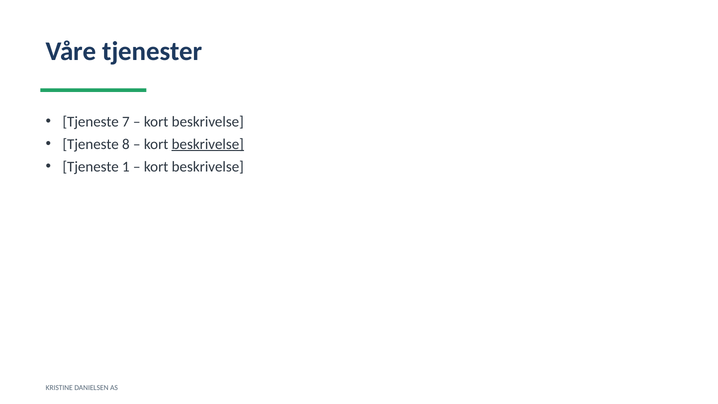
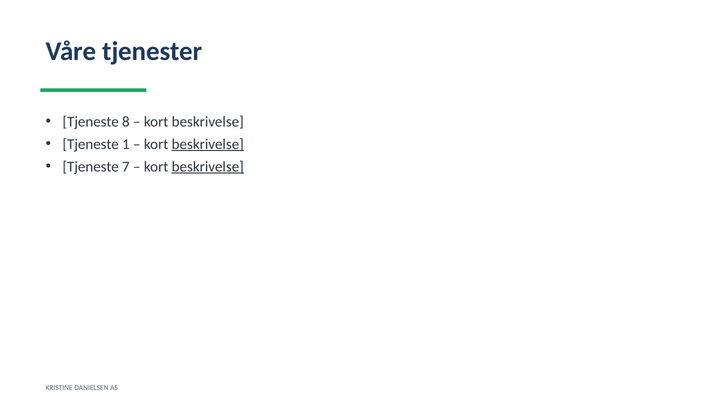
7: 7 -> 8 (126, 122)
8: 8 -> 1 (126, 144)
1: 1 -> 7 (126, 167)
beskrivelse underline: none -> present (208, 167)
